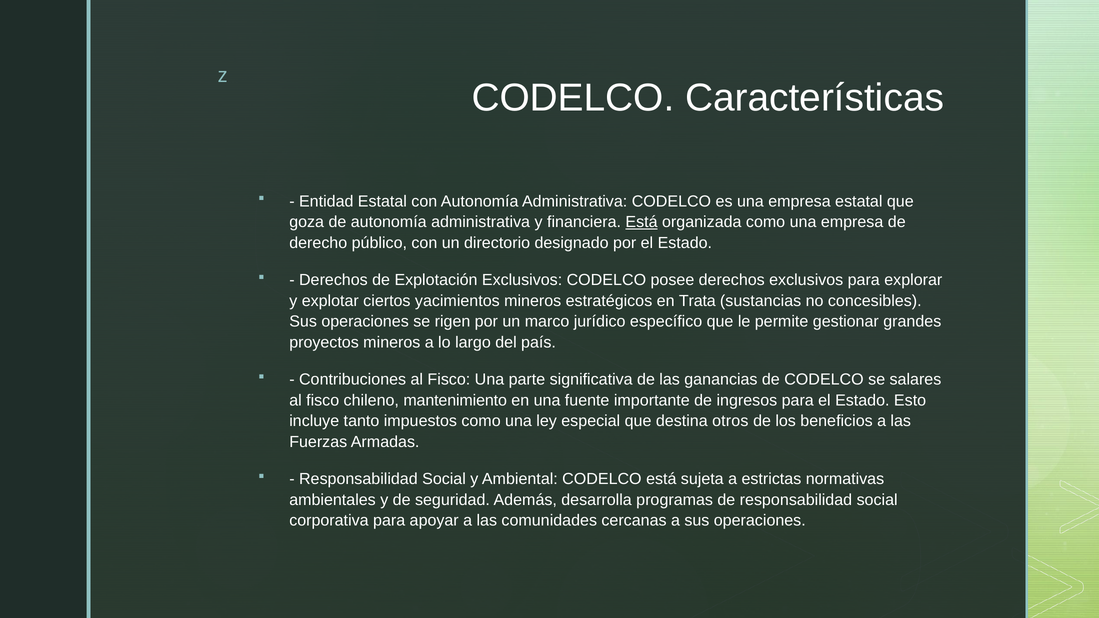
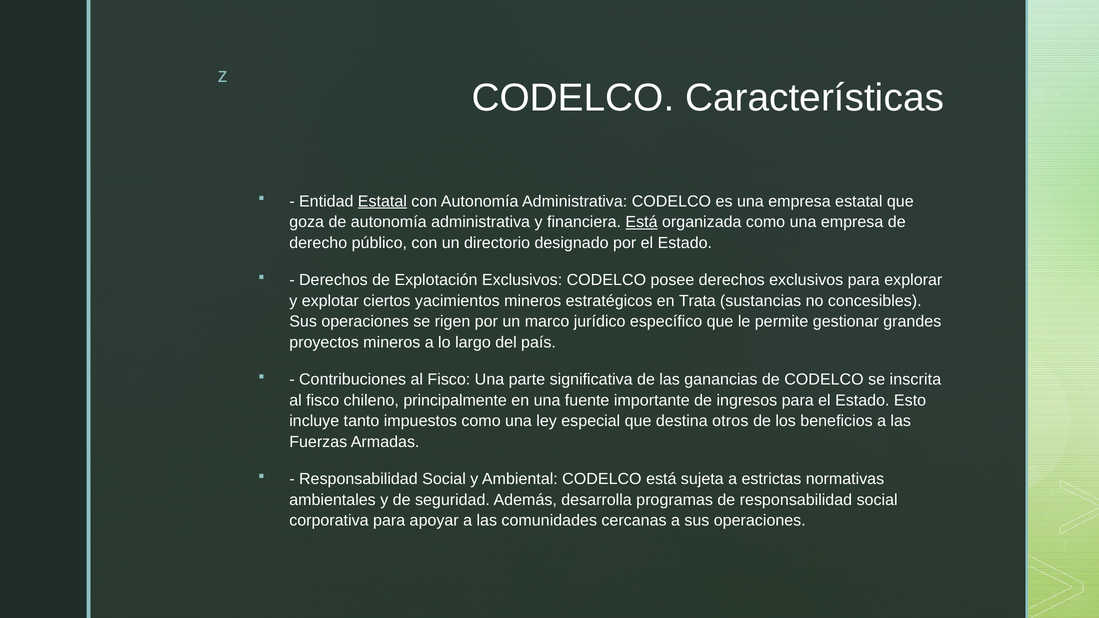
Estatal underline: none -> present (382, 201)
salares: salares -> inscrita (915, 380)
mantenimiento: mantenimiento -> principalmente (455, 400)
